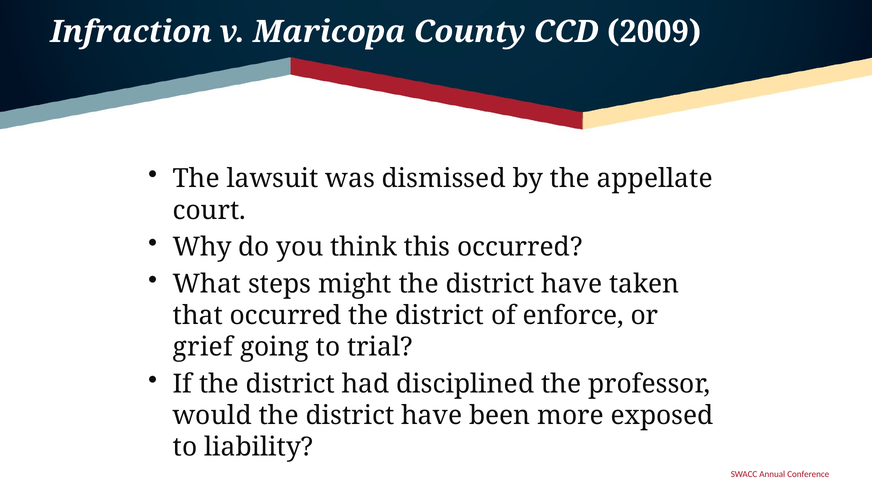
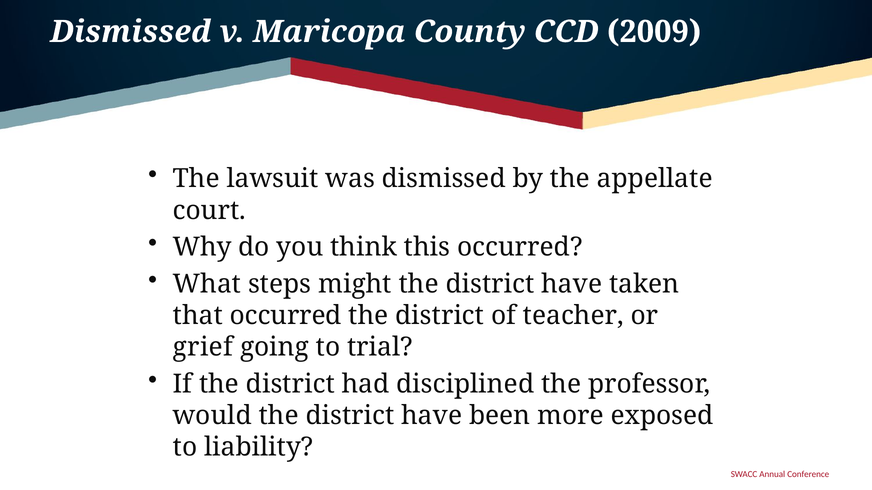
Infraction: Infraction -> Dismissed (131, 32)
enforce: enforce -> teacher (573, 316)
